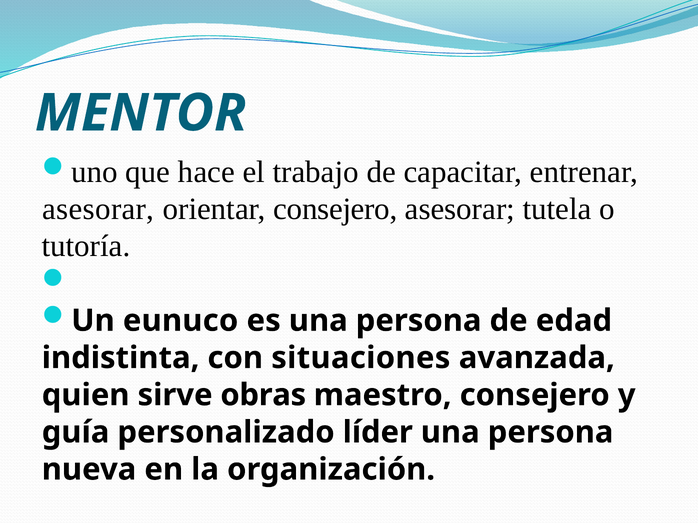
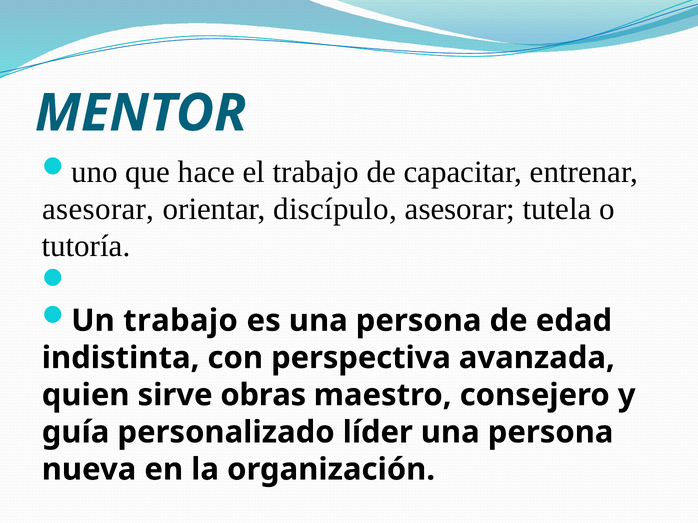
orientar consejero: consejero -> discípulo (335, 209)
Un eunuco: eunuco -> trabajo (181, 321)
situaciones: situaciones -> perspectiva (361, 358)
